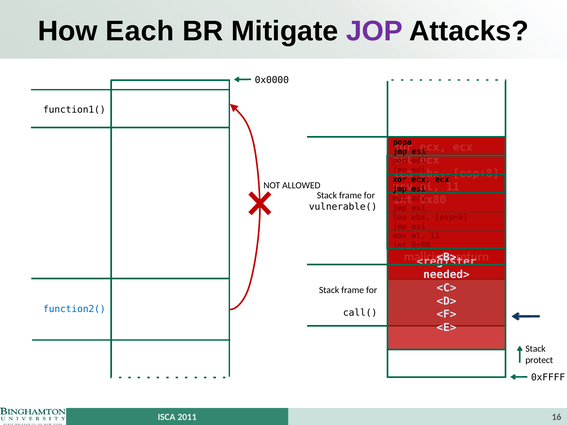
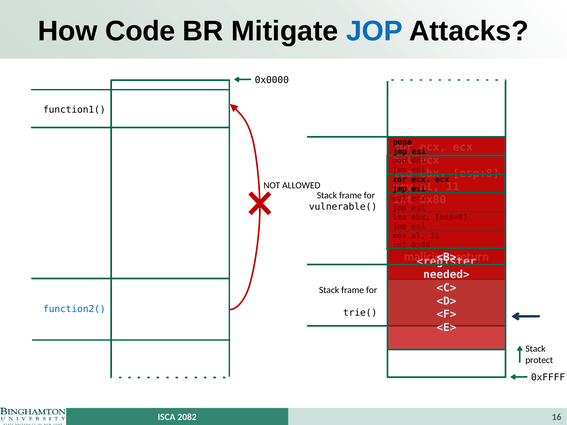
Each: Each -> Code (140, 31)
JOP colour: purple -> blue (374, 31)
call(: call( -> trie( (360, 313)
2011: 2011 -> 2082 (187, 417)
